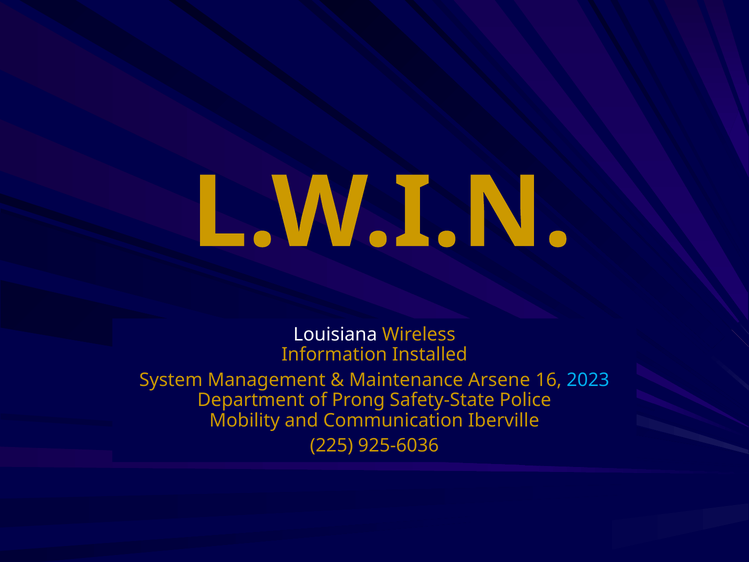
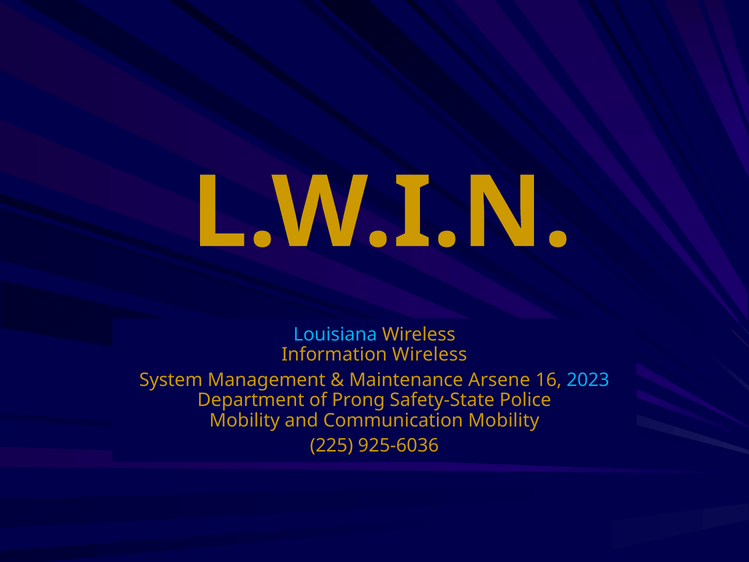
Louisiana colour: white -> light blue (335, 334)
Information Installed: Installed -> Wireless (430, 355)
Communication Iberville: Iberville -> Mobility (504, 420)
